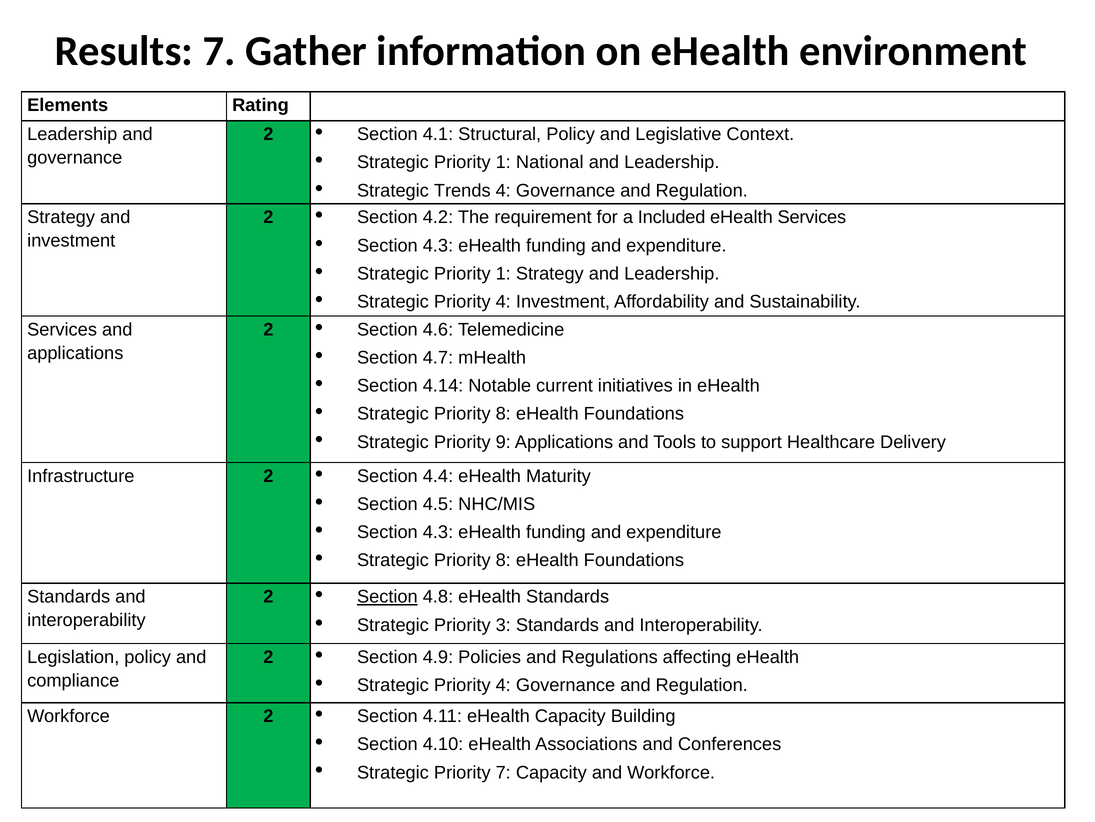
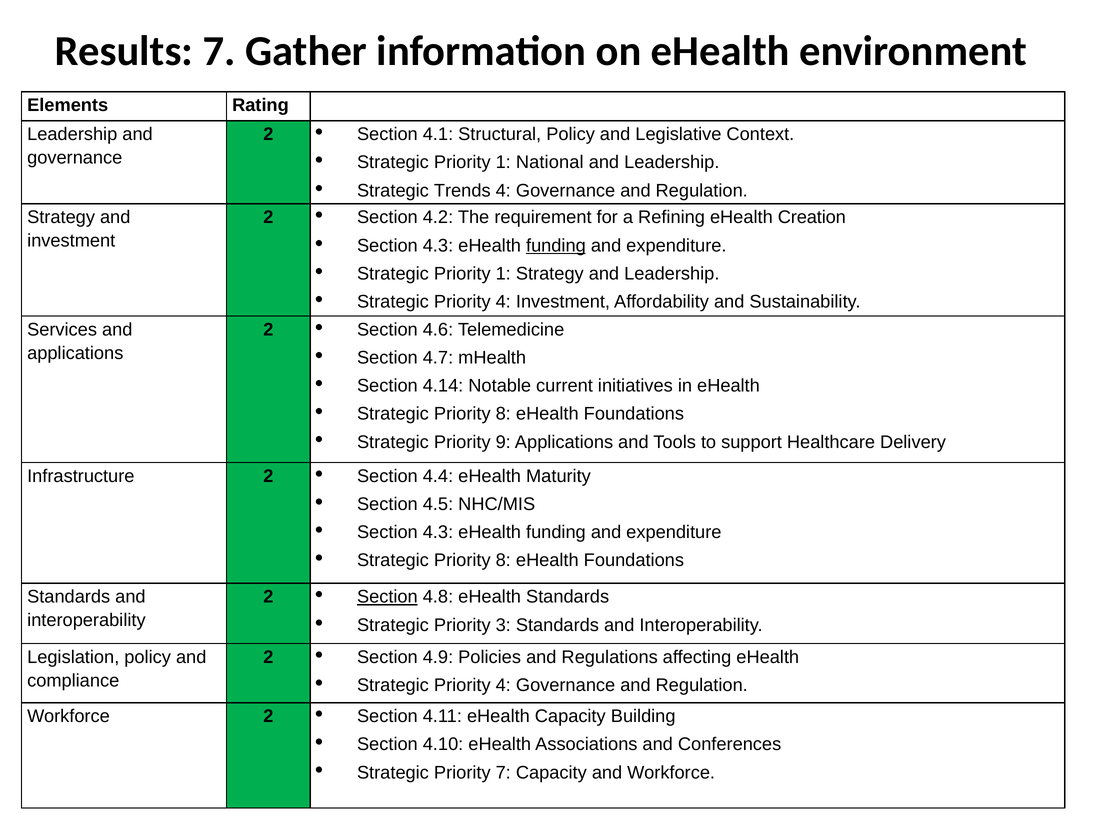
Included: Included -> Refining (672, 217)
eHealth Services: Services -> Creation (812, 217)
funding underline: none -> present (556, 245)
